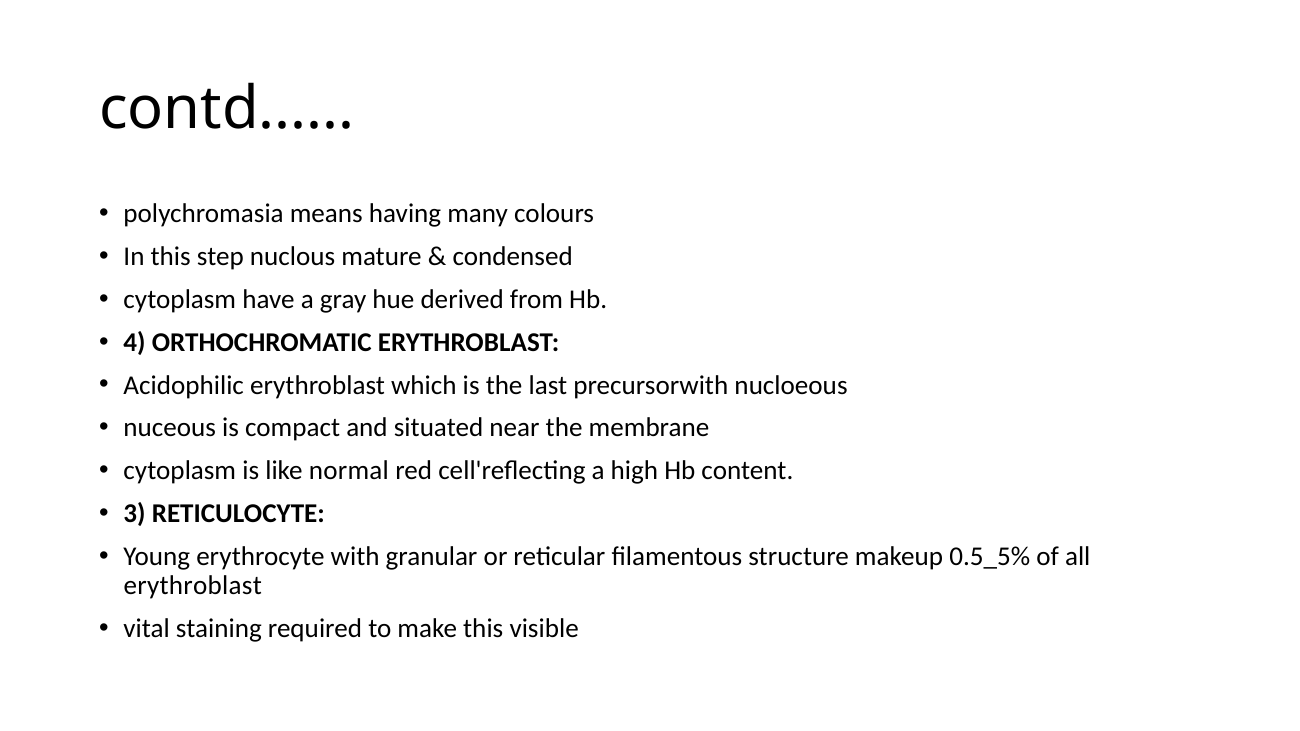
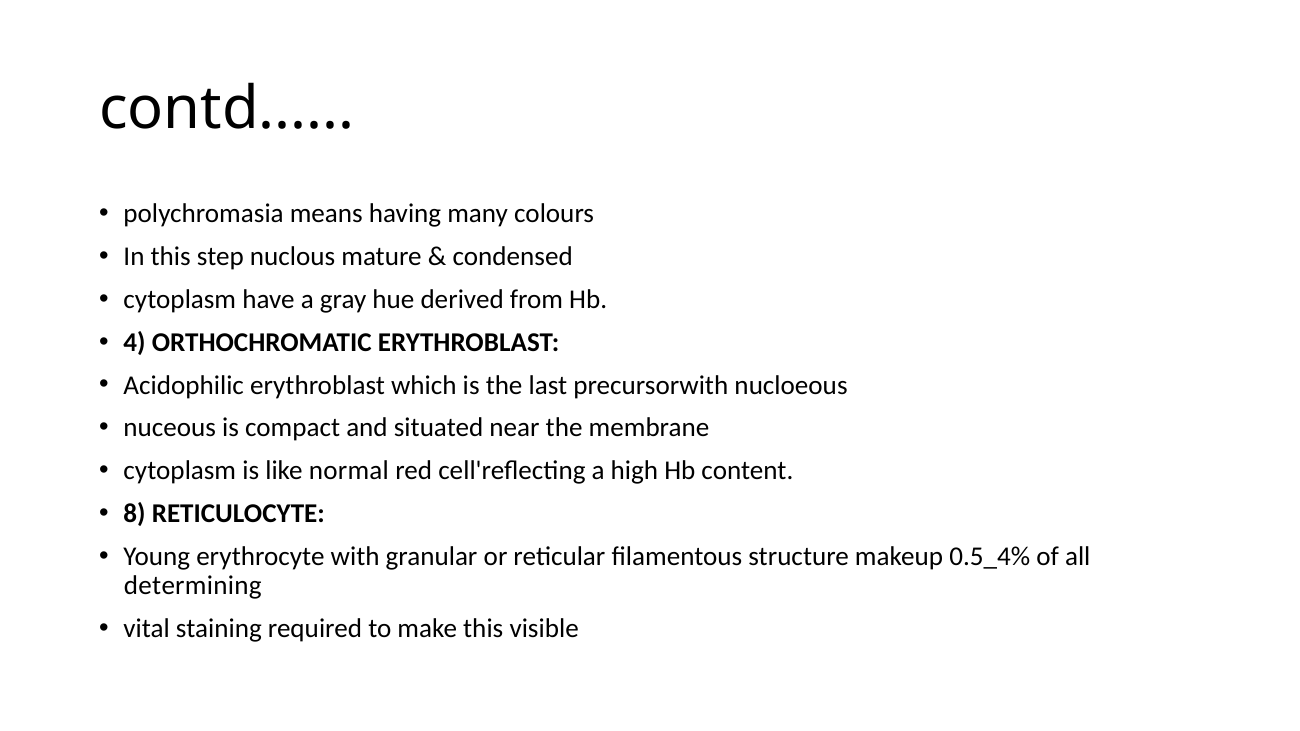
3: 3 -> 8 (135, 514)
0.5_5%: 0.5_5% -> 0.5_4% (990, 556)
erythroblast: erythroblast -> determining (193, 586)
